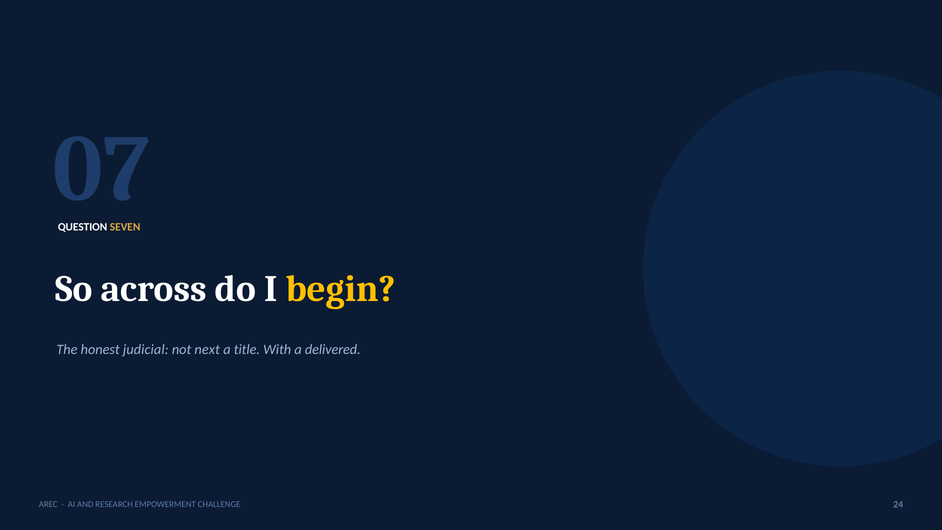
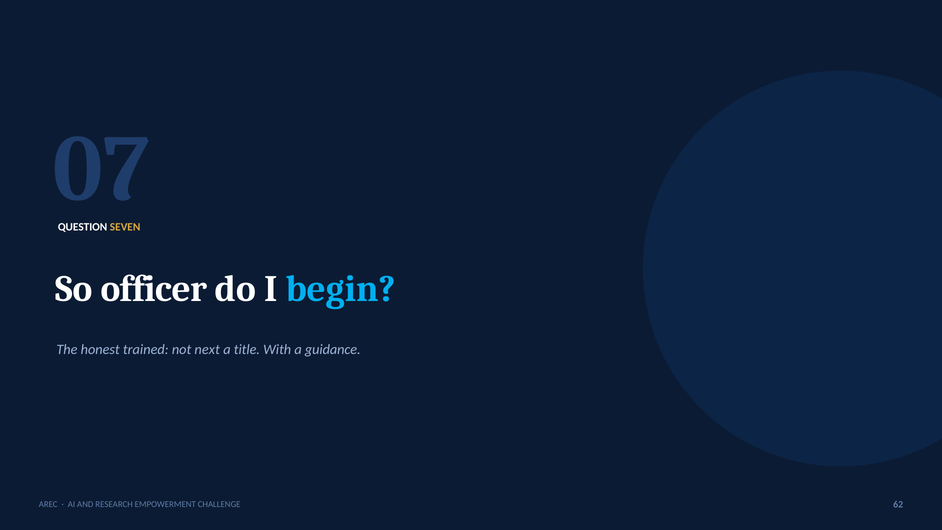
across: across -> officer (154, 289)
begin colour: yellow -> light blue (341, 289)
judicial: judicial -> trained (146, 349)
delivered: delivered -> guidance (333, 349)
24: 24 -> 62 (898, 504)
